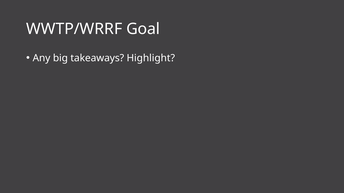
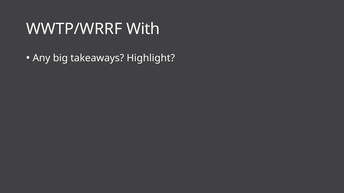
Goal: Goal -> With (143, 29)
